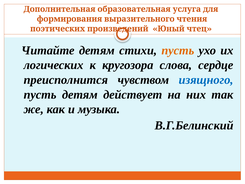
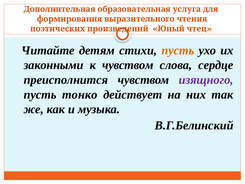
логических: логических -> законными (54, 65)
к кругозора: кругозора -> чувством (128, 65)
изящного colour: blue -> purple (206, 80)
пусть детям: детям -> тонко (80, 94)
